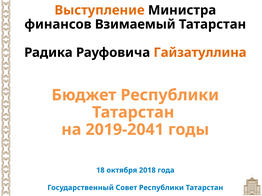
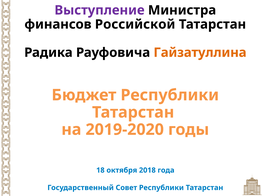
Выступление colour: orange -> purple (100, 10)
Взимаемый: Взимаемый -> Российской (135, 24)
2019-2041: 2019-2041 -> 2019-2020 (125, 130)
